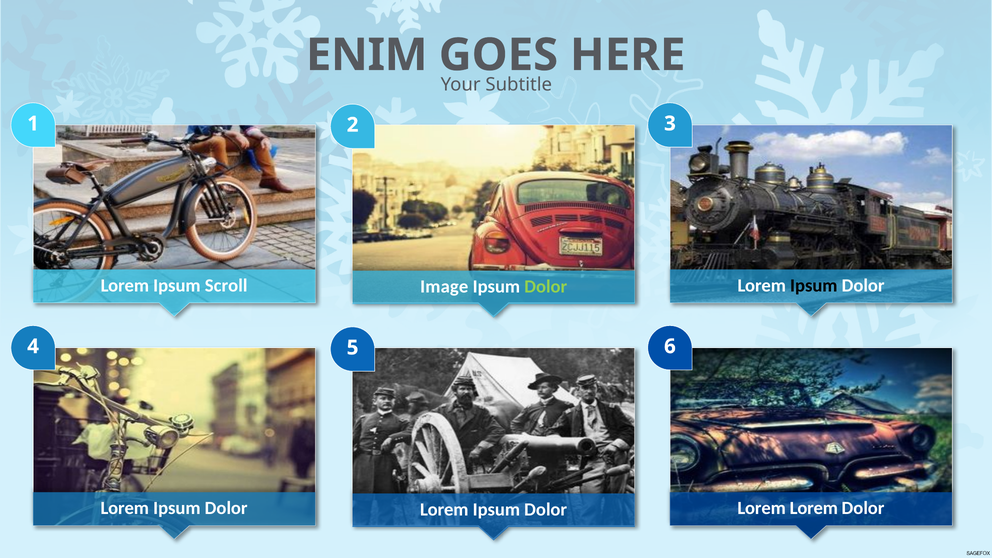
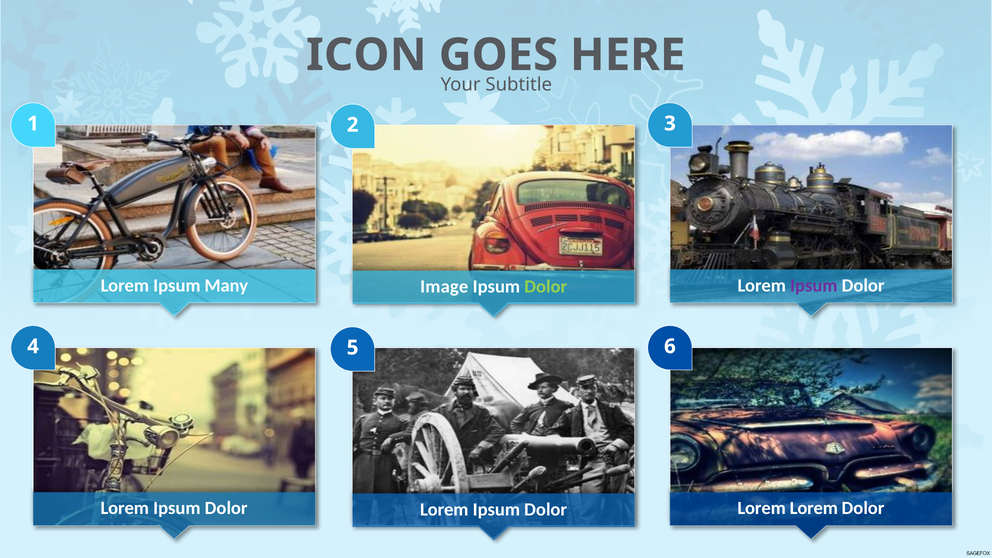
ENIM: ENIM -> ICON (366, 55)
Scroll: Scroll -> Many (226, 285)
Ipsum colour: black -> purple (814, 285)
